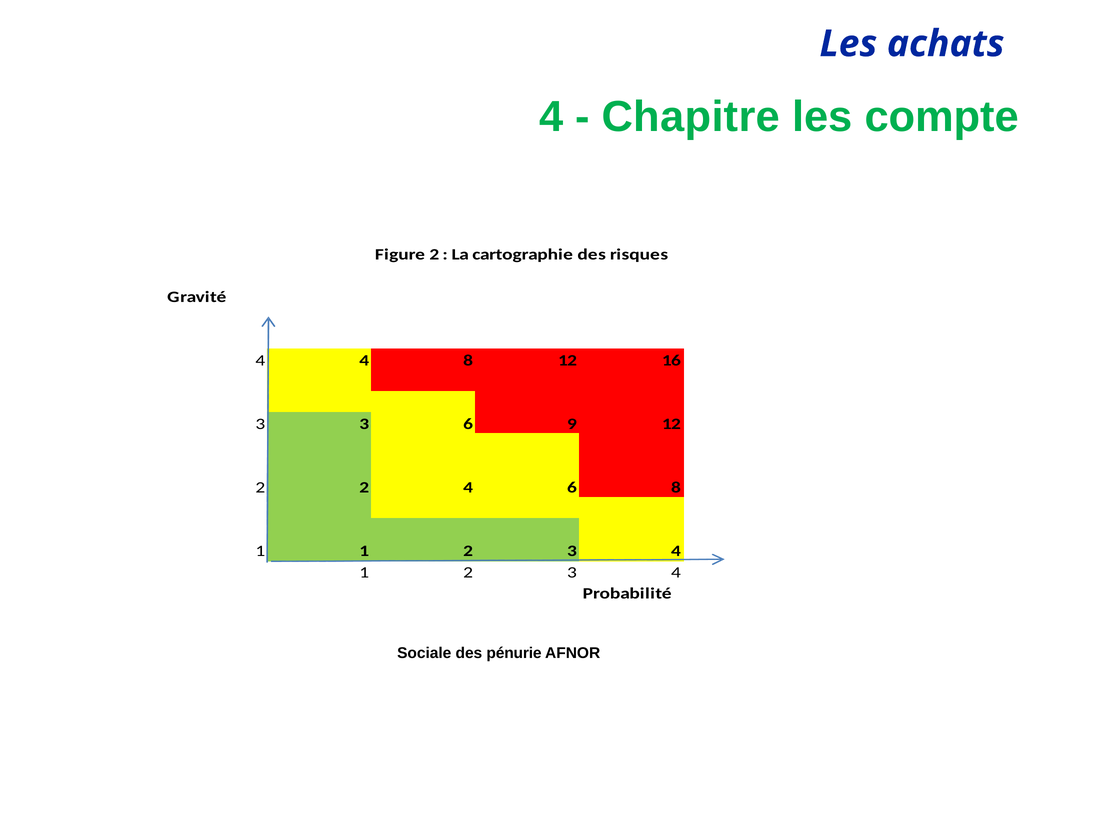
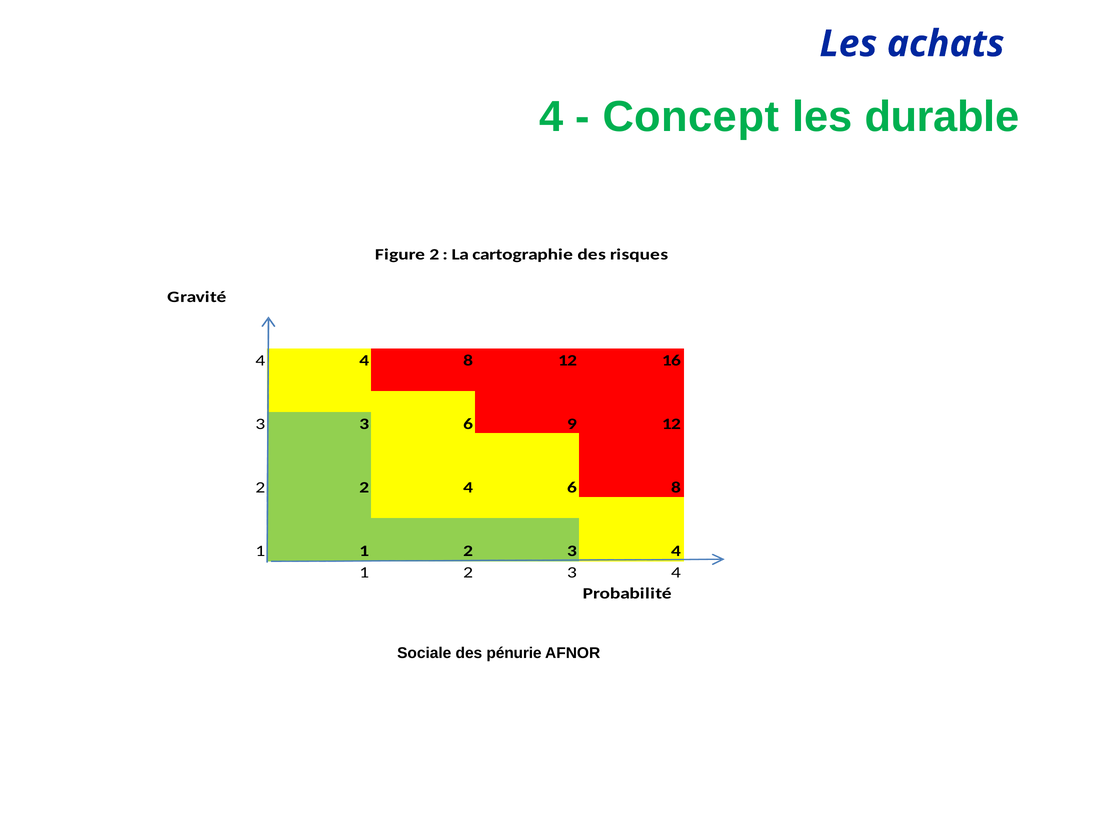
Chapitre: Chapitre -> Concept (691, 117)
compte: compte -> durable (942, 117)
